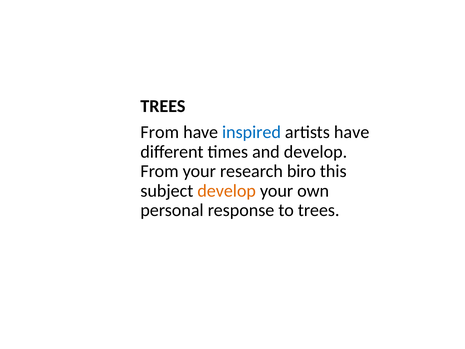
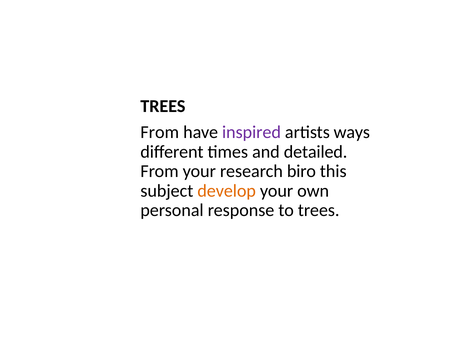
inspired colour: blue -> purple (251, 132)
artists have: have -> ways (352, 132)
and develop: develop -> detailed (316, 152)
